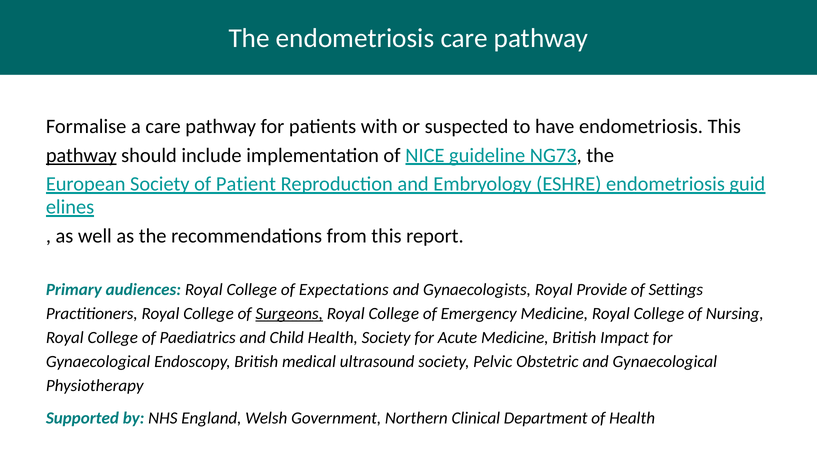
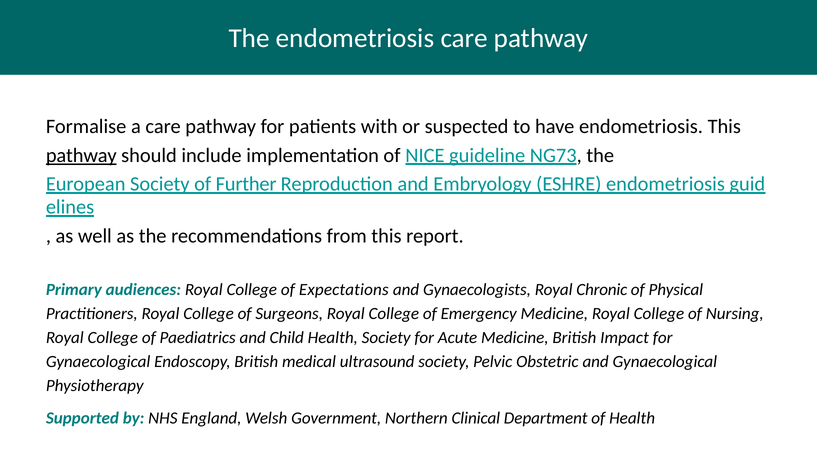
Patient: Patient -> Further (246, 184)
Provide: Provide -> Chronic (602, 289)
Settings: Settings -> Physical (676, 289)
Surgeons underline: present -> none (289, 313)
